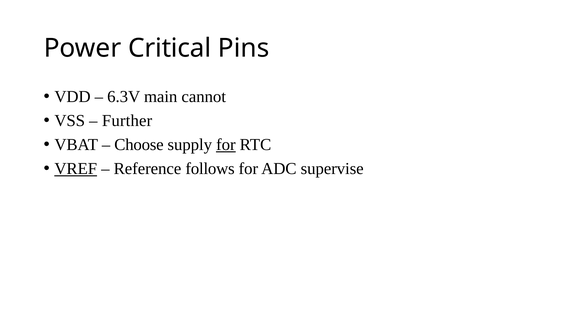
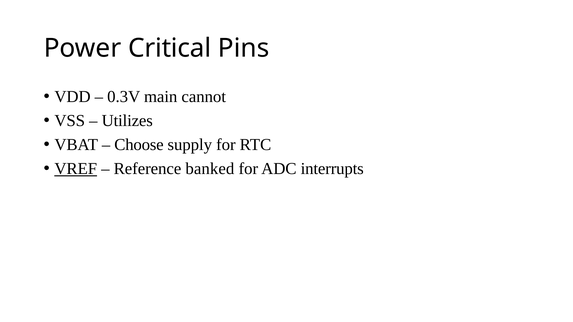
6.3V: 6.3V -> 0.3V (124, 97)
Further: Further -> Utilizes (127, 121)
for underline: present -> none (226, 145)
follows: follows -> banked (210, 169)
supervise: supervise -> interrupts (332, 169)
